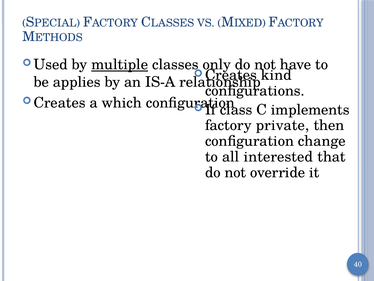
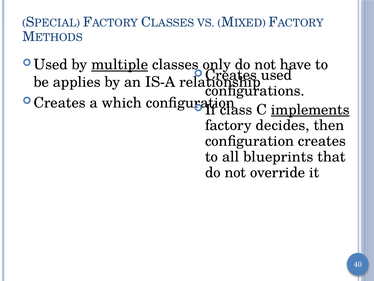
kind: kind -> used (276, 75)
implements underline: none -> present (310, 110)
private: private -> decides (283, 125)
change: change -> creates (322, 141)
interested: interested -> blueprints (278, 157)
